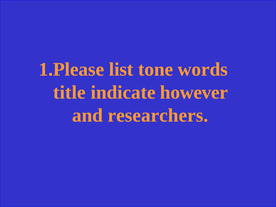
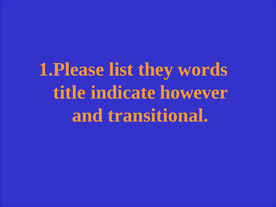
tone: tone -> they (156, 69)
researchers: researchers -> transitional (158, 115)
